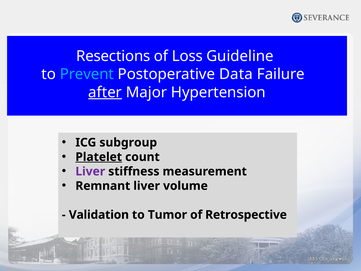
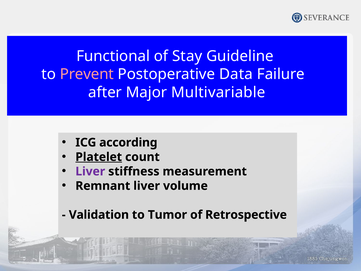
Resections: Resections -> Functional (113, 56)
Loss: Loss -> Stay (187, 56)
Prevent colour: light blue -> pink (87, 74)
after underline: present -> none (105, 92)
Hypertension: Hypertension -> Multivariable (218, 92)
subgroup: subgroup -> according (128, 142)
